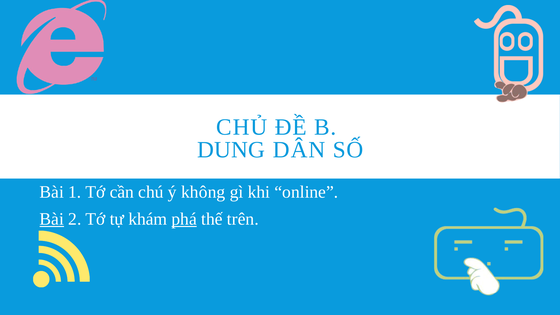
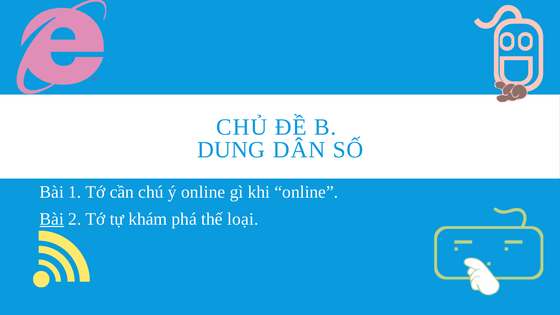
ý không: không -> online (203, 192)
phá underline: present -> none (184, 219)
trên: trên -> loại (243, 219)
